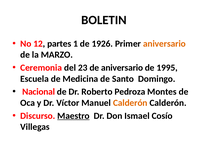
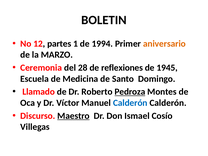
1926: 1926 -> 1994 (102, 44)
23: 23 -> 28 (83, 68)
de aniversario: aniversario -> reflexiones (122, 68)
1995: 1995 -> 1945 (167, 68)
Nacional: Nacional -> Llamado (39, 92)
Pedroza underline: none -> present (130, 92)
Calderón colour: orange -> blue (130, 103)
